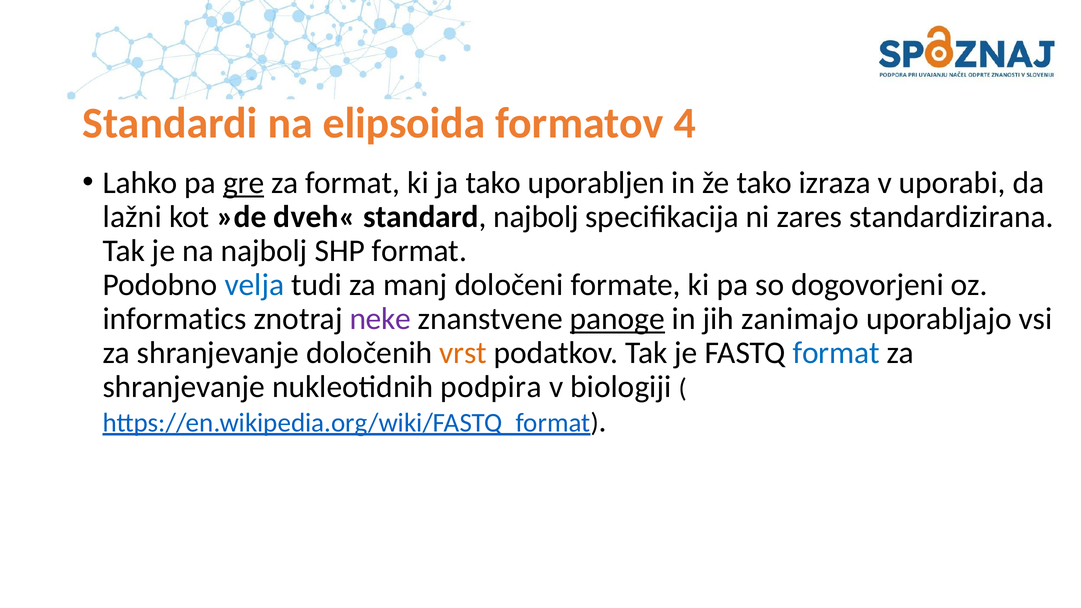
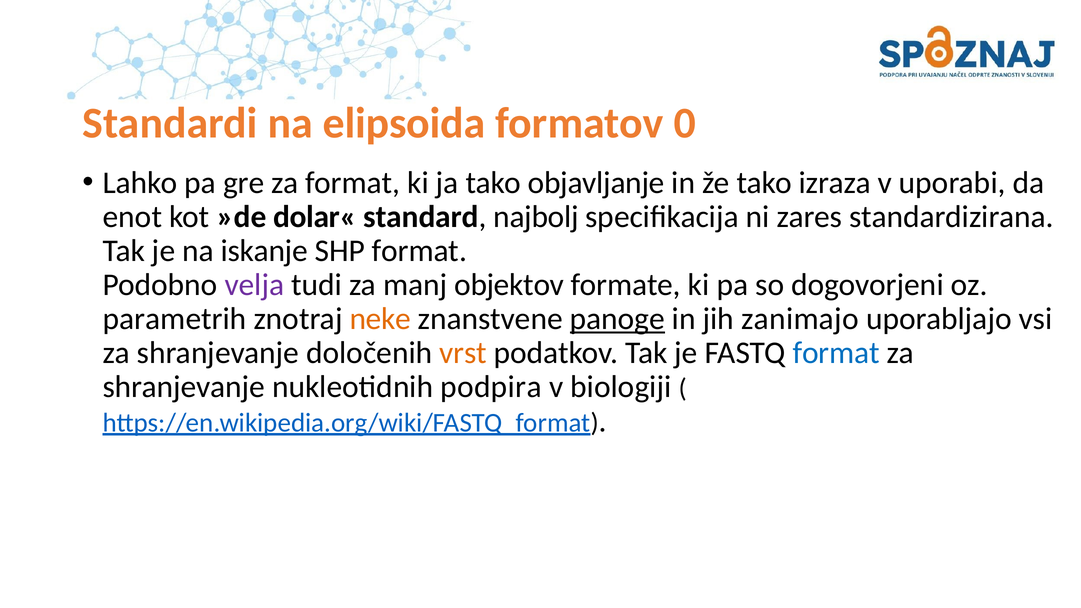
4: 4 -> 0 (685, 123)
gre underline: present -> none (244, 183)
uporabljen: uporabljen -> objavljanje (596, 183)
lažni: lažni -> enot (132, 217)
dveh«: dveh« -> dolar« (315, 217)
na najbolj: najbolj -> iskanje (264, 251)
velja colour: blue -> purple (254, 285)
določeni: določeni -> objektov (509, 285)
informatics: informatics -> parametrih (175, 319)
neke colour: purple -> orange (380, 319)
